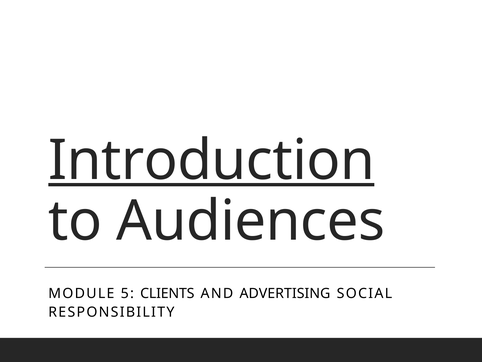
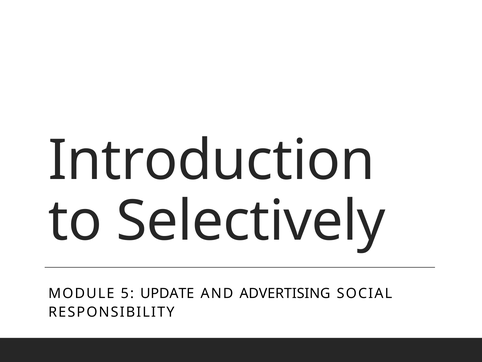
Introduction underline: present -> none (212, 160)
Audiences: Audiences -> Selectively (251, 221)
CLIENTS: CLIENTS -> UPDATE (167, 293)
